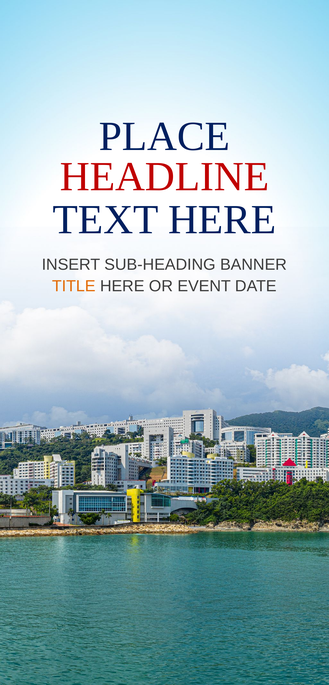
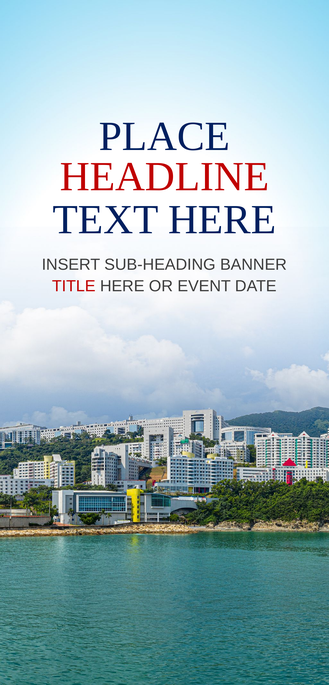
TITLE colour: orange -> red (74, 286)
